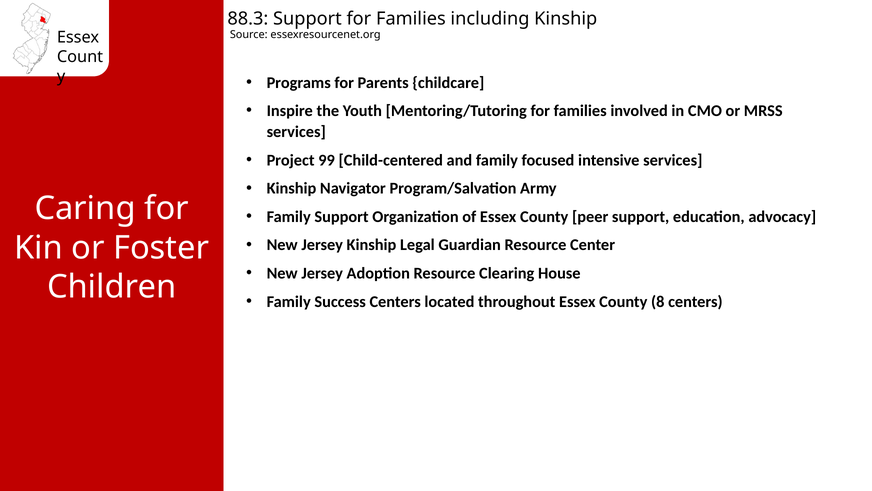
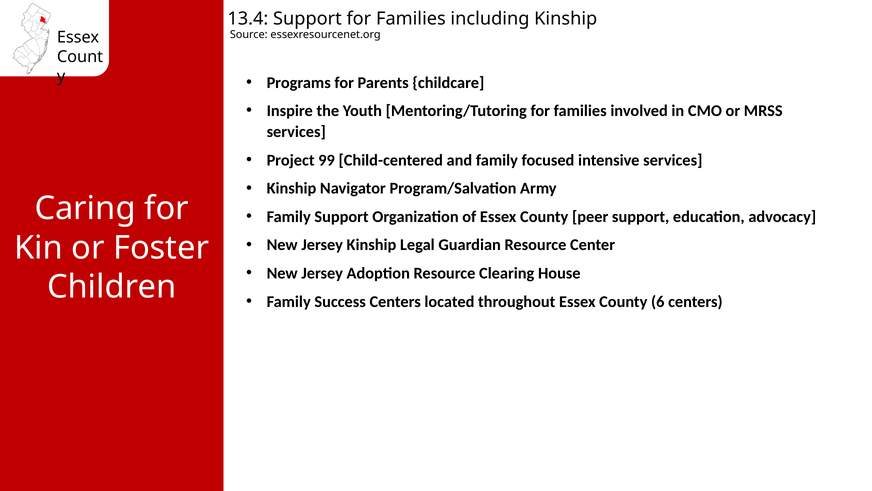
88.3: 88.3 -> 13.4 (248, 19)
8: 8 -> 6 (658, 301)
